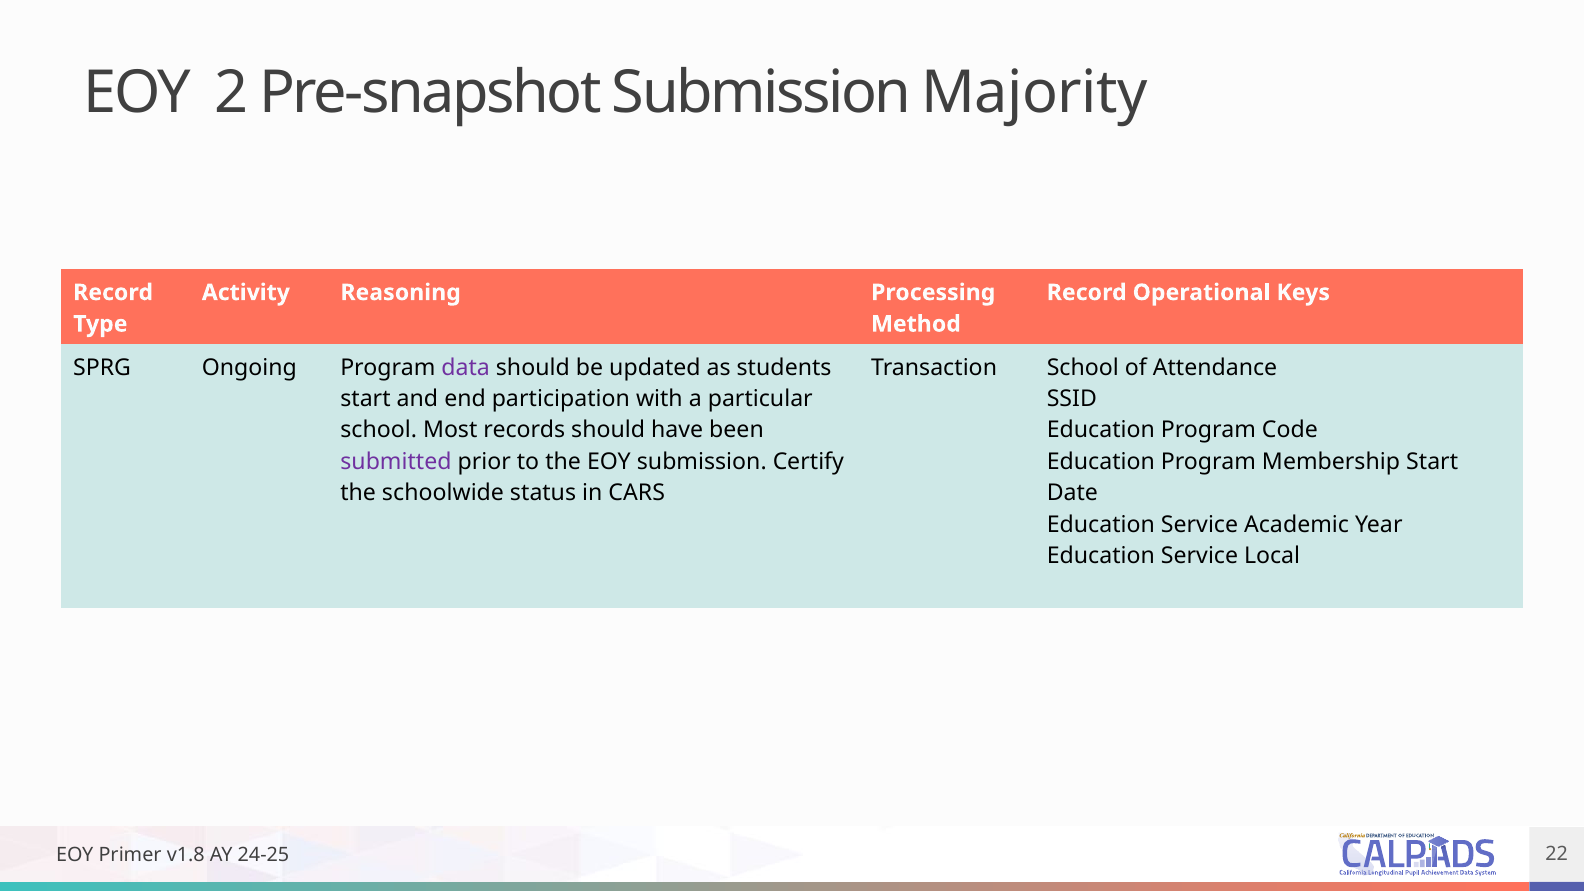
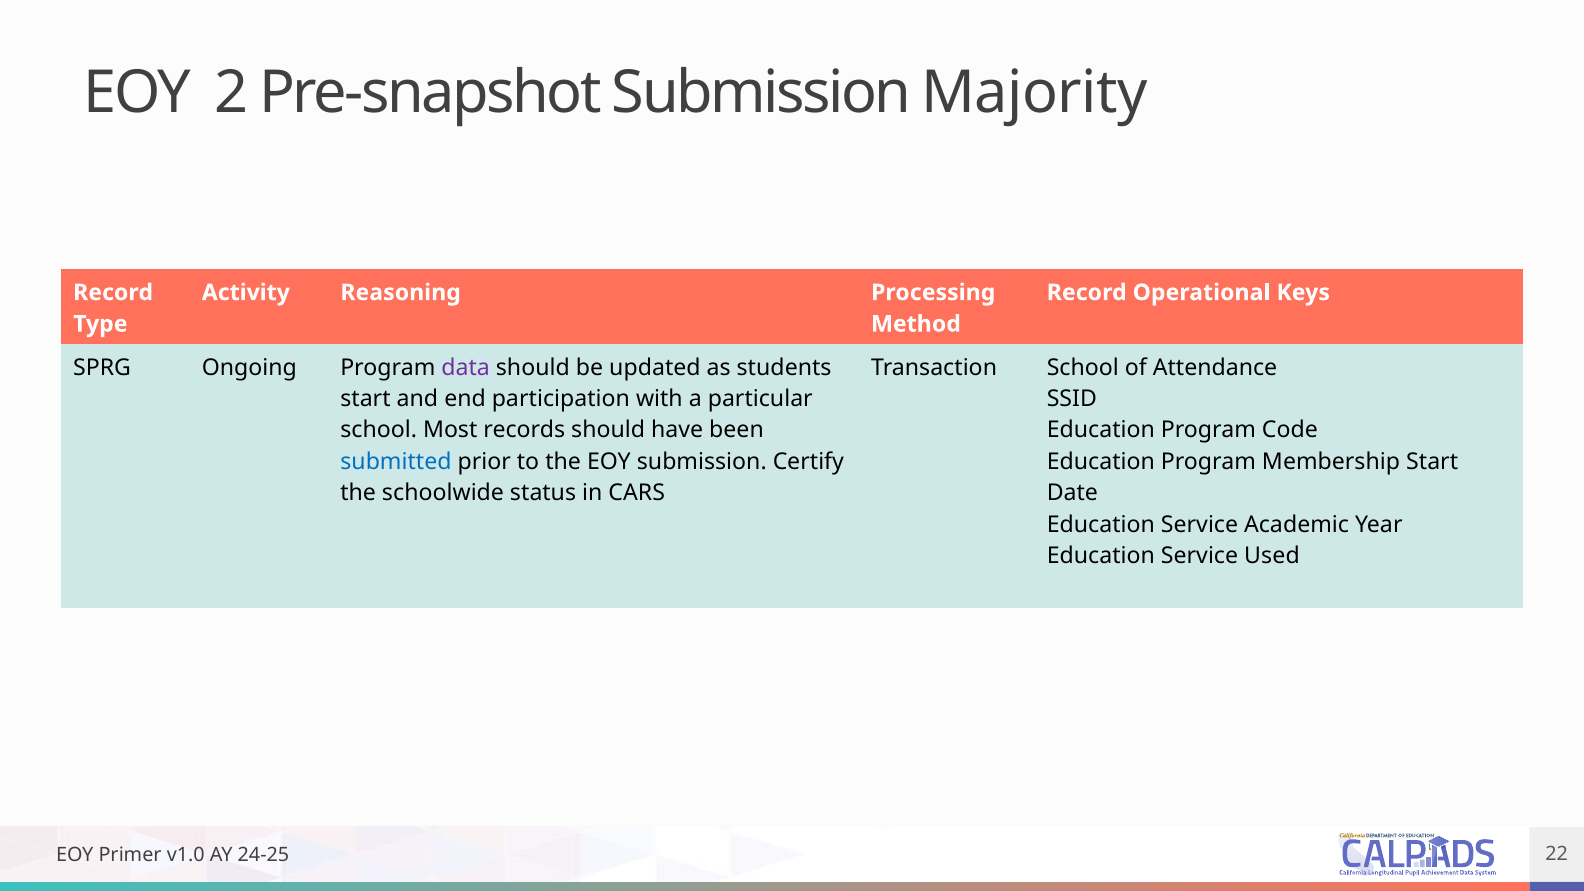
submitted colour: purple -> blue (396, 462)
Local: Local -> Used (1272, 556)
v1.8: v1.8 -> v1.0 (186, 855)
